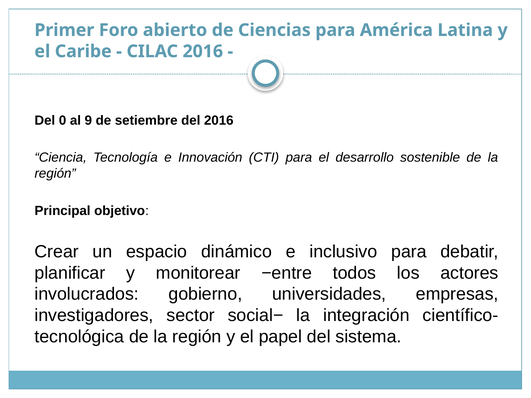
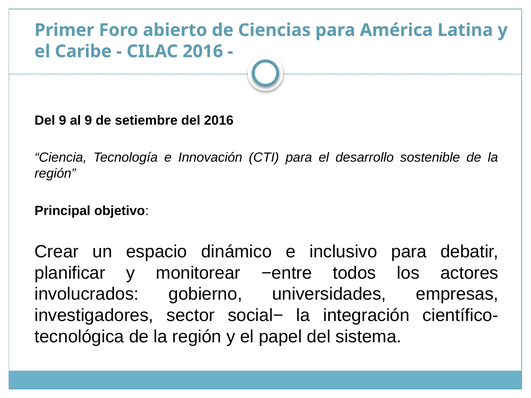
Del 0: 0 -> 9 (63, 120)
